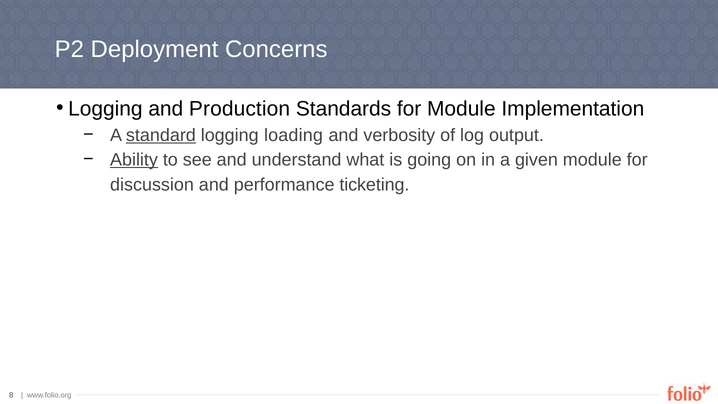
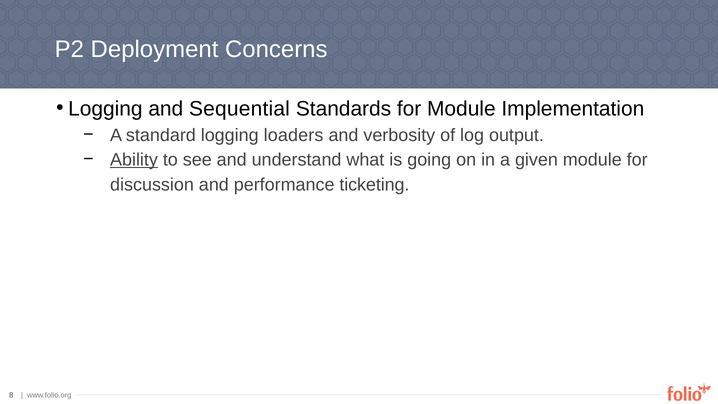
Production: Production -> Sequential (239, 109)
standard underline: present -> none (161, 135)
loading: loading -> loaders (294, 135)
